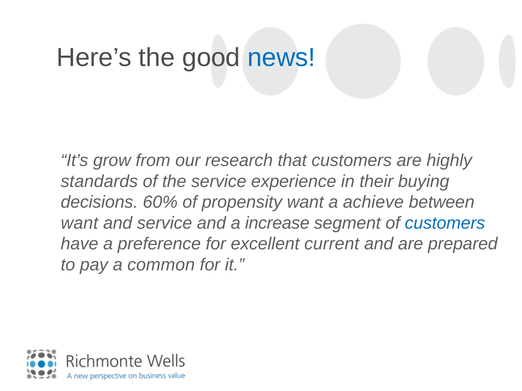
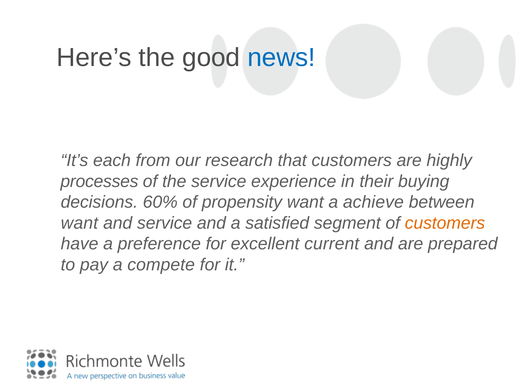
grow: grow -> each (112, 161)
standards: standards -> processes (99, 182)
increase: increase -> satisfied (277, 223)
customers colour: blue -> orange (445, 223)
common: common -> compete (161, 265)
